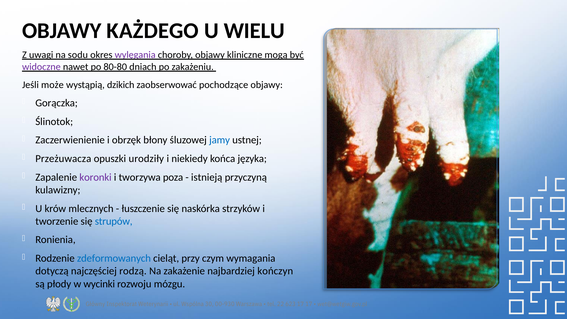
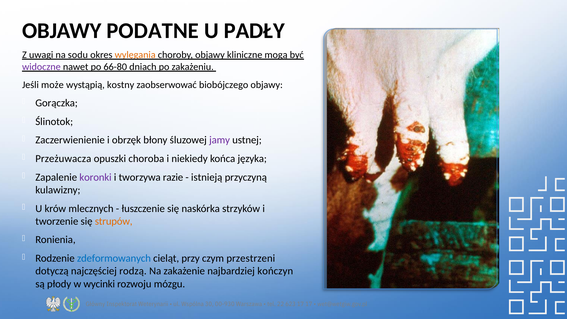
KAŻDEGO: KAŻDEGO -> PODATNE (153, 31)
WIELU: WIELU -> PADŁY (254, 31)
wylęgania colour: purple -> orange (135, 55)
80-80: 80-80 -> 66-80 (115, 67)
dzikich: dzikich -> kostny (121, 85)
pochodzące: pochodzące -> biobójczego (224, 85)
jamy colour: blue -> purple (220, 140)
urodziły: urodziły -> choroba (146, 159)
poza: poza -> razie (173, 177)
strupów colour: blue -> orange (114, 221)
wymagania: wymagania -> przestrzeni (251, 258)
